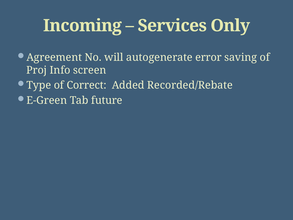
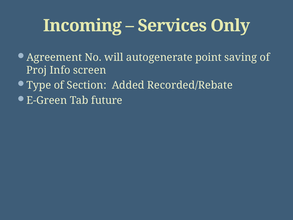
error: error -> point (208, 57)
Correct: Correct -> Section (87, 85)
